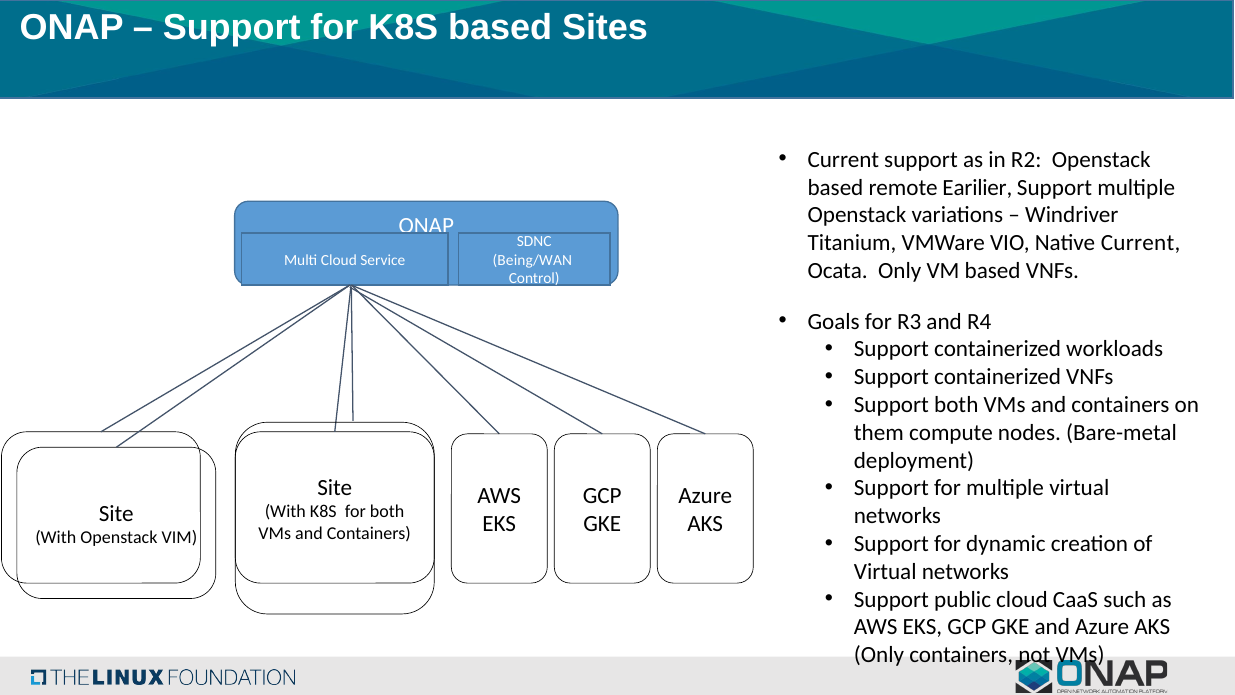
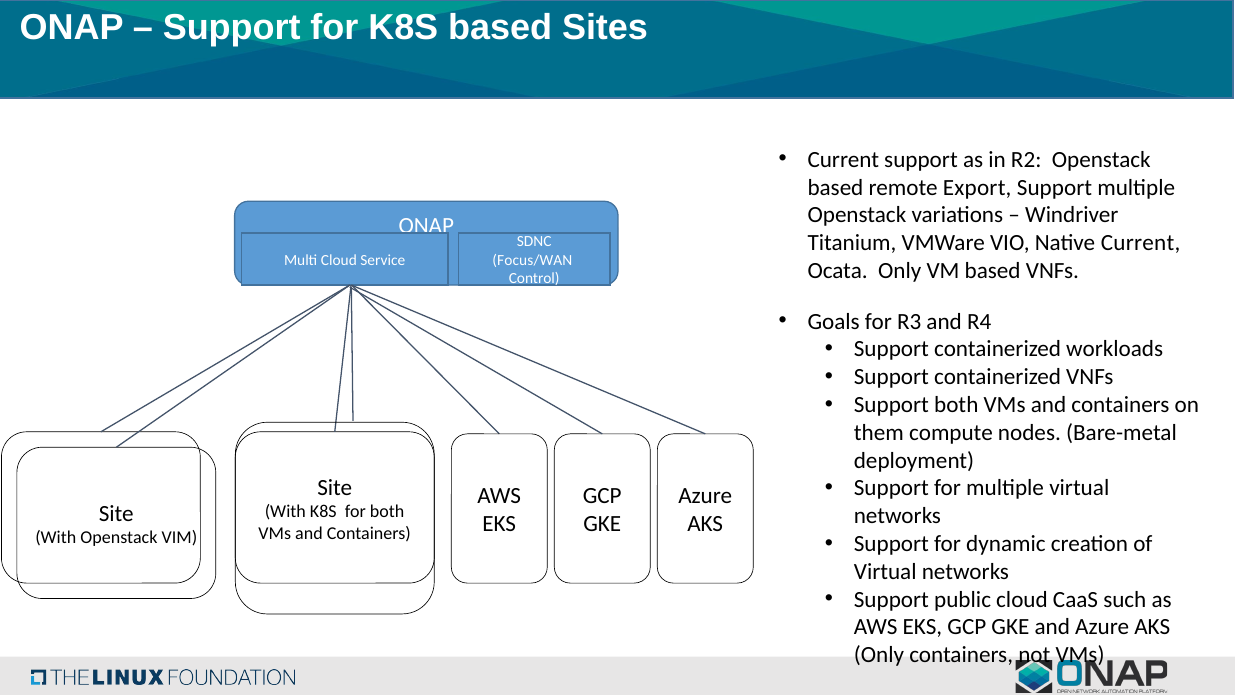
Earilier: Earilier -> Export (977, 187)
Being/WAN: Being/WAN -> Focus/WAN (532, 260)
